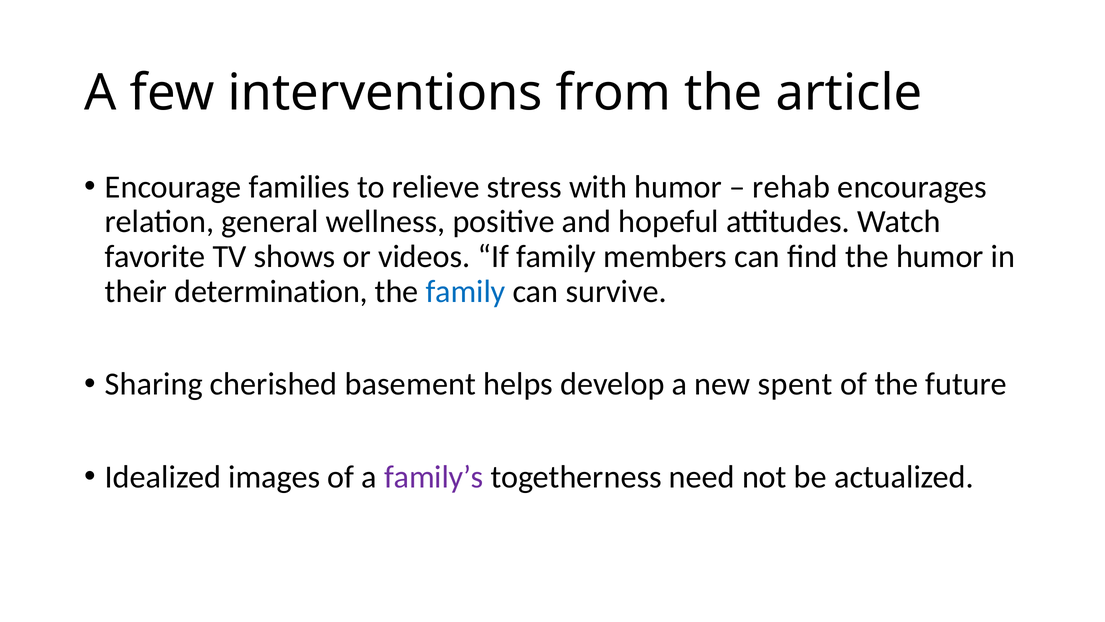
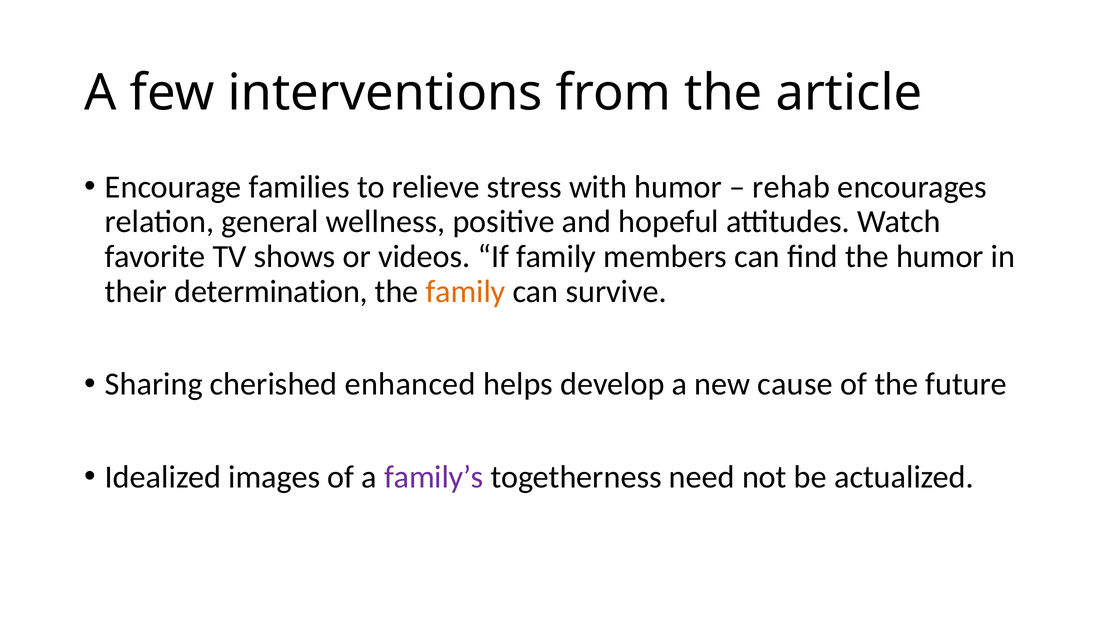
family colour: blue -> orange (466, 291)
basement: basement -> enhanced (410, 384)
spent: spent -> cause (795, 384)
